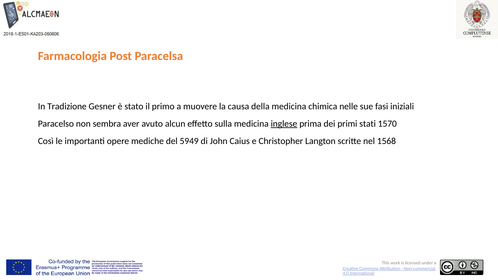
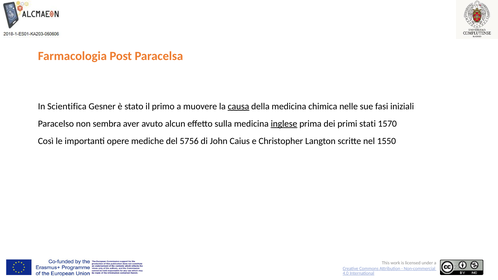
Tradizione: Tradizione -> Scientifica (67, 106)
causa underline: none -> present (239, 106)
5949: 5949 -> 5756 (189, 141)
1568: 1568 -> 1550 (386, 141)
